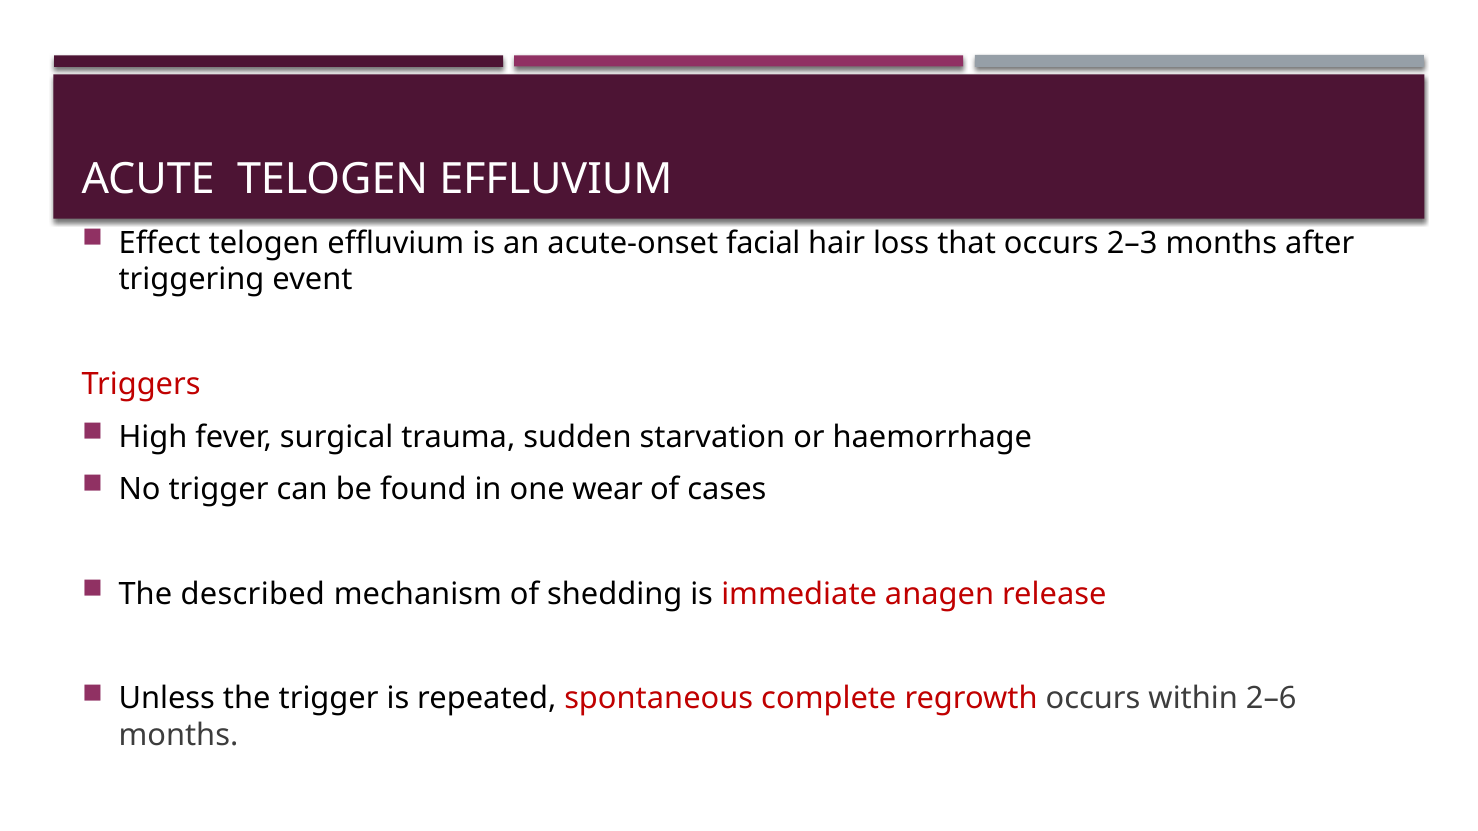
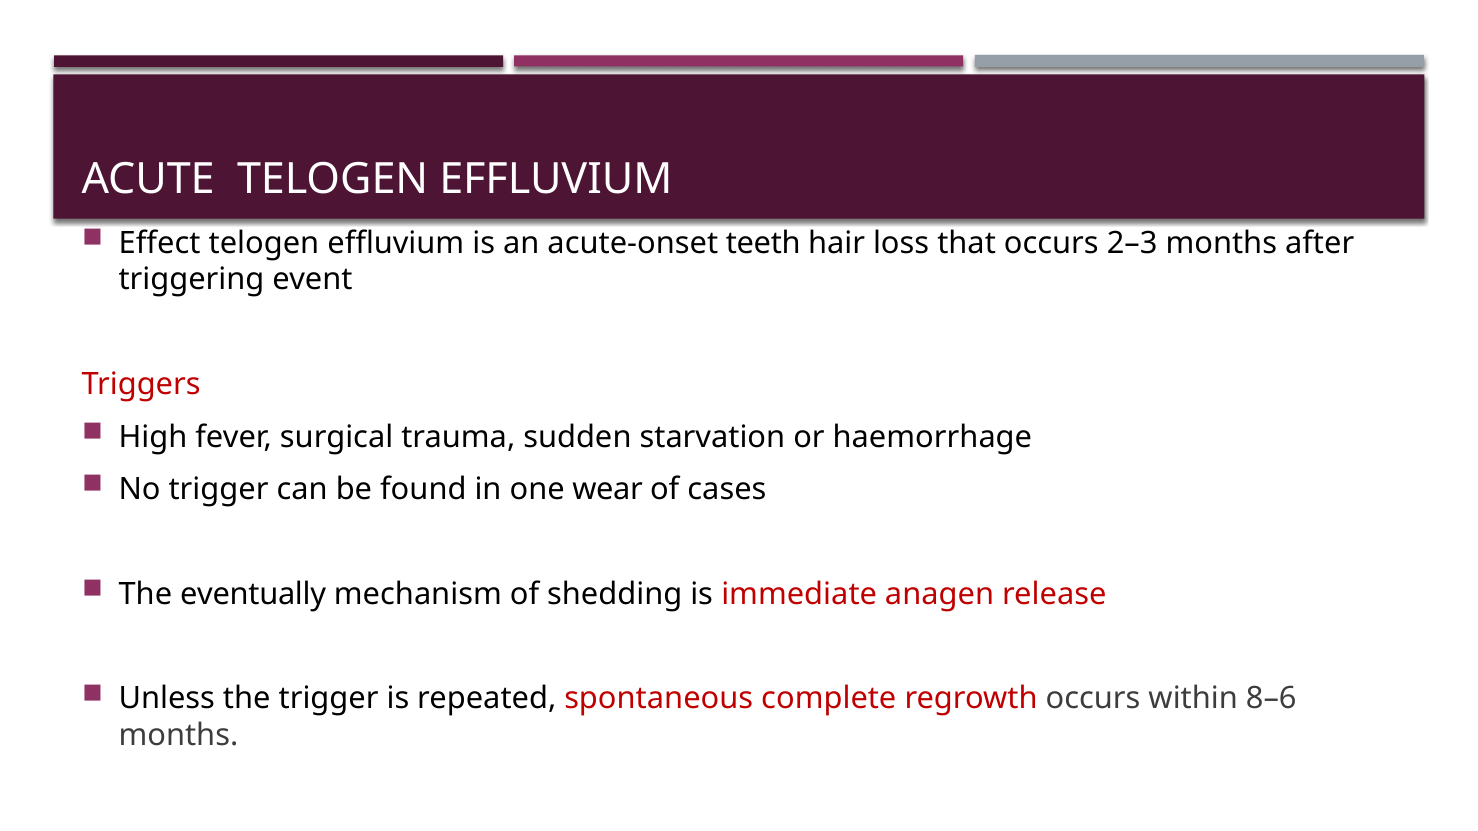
facial: facial -> teeth (763, 243)
described: described -> eventually (253, 594)
2–6: 2–6 -> 8–6 (1271, 699)
